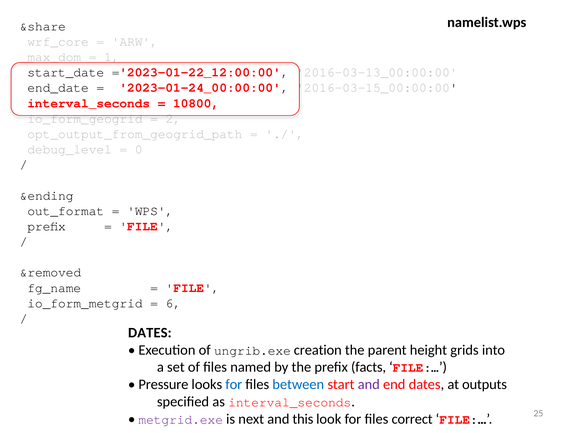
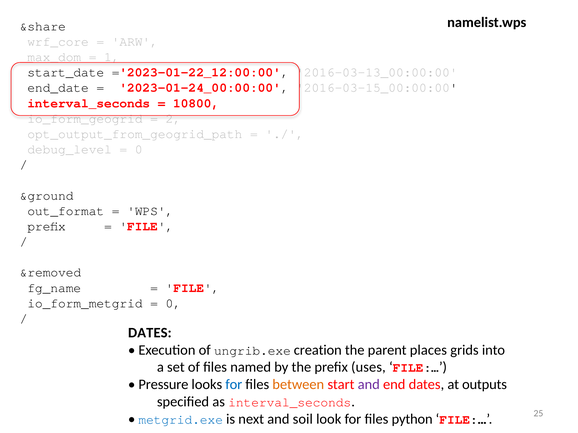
&ending: &ending -> &ground (47, 196)
6: 6 -> 0 (173, 304)
height: height -> places (428, 350)
facts: facts -> uses (368, 368)
between colour: blue -> orange (298, 385)
metgrid.exe colour: purple -> blue (181, 420)
this: this -> soil (303, 420)
correct: correct -> python (412, 420)
